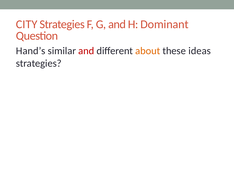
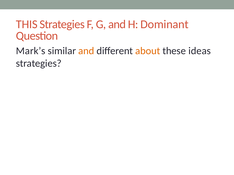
CITY: CITY -> THIS (27, 24)
Hand’s: Hand’s -> Mark’s (31, 51)
and colour: red -> orange (86, 51)
